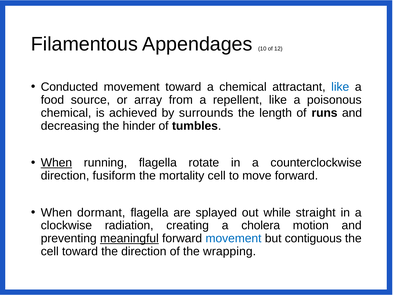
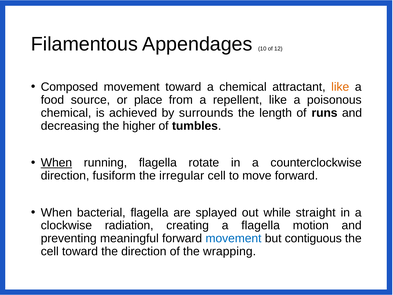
Conducted: Conducted -> Composed (69, 87)
like colour: blue -> orange (340, 87)
array: array -> place (148, 100)
hinder: hinder -> higher (139, 126)
mortality: mortality -> irregular (182, 176)
dormant: dormant -> bacterial (101, 212)
a cholera: cholera -> flagella (261, 225)
meaningful underline: present -> none (129, 238)
